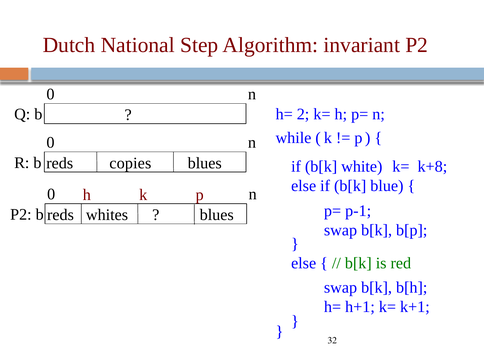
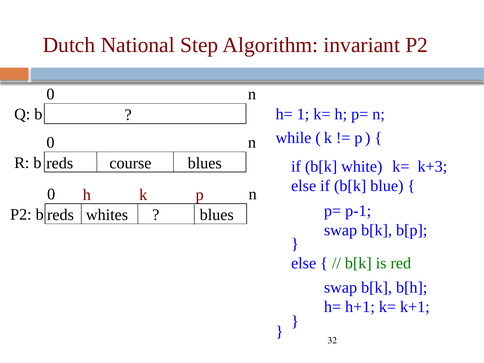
2: 2 -> 1 (303, 114)
copies: copies -> course (130, 163)
k+8: k+8 -> k+3 (432, 166)
